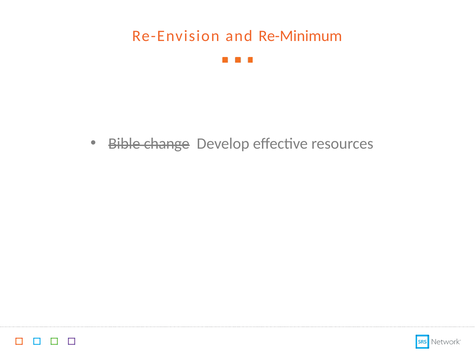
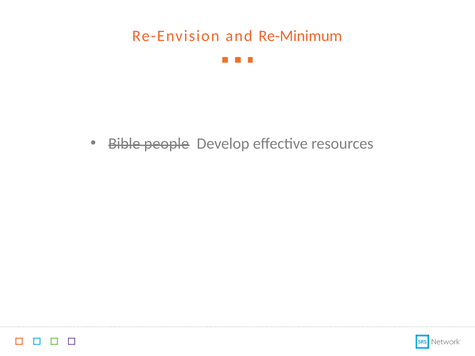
change: change -> people (167, 144)
